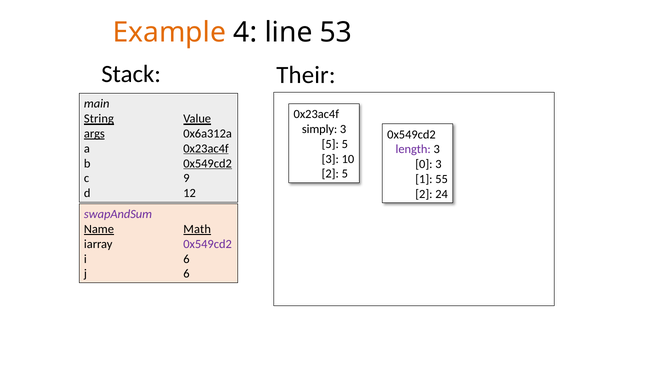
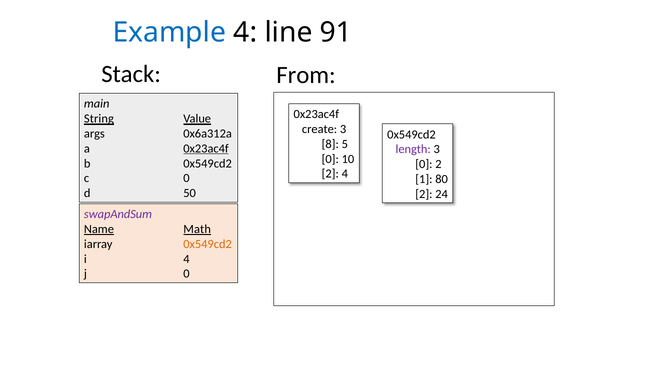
Example colour: orange -> blue (169, 32)
53: 53 -> 91 (336, 32)
Their: Their -> From (306, 75)
simply: simply -> create (320, 129)
args underline: present -> none (94, 134)
5: 5 -> 8 (330, 144)
3: 3 -> 0 (330, 159)
0x549cd2 underline: present -> none (208, 164)
0 3: 3 -> 2 (438, 164)
2 5: 5 -> 4 (345, 174)
c 9: 9 -> 0 (186, 178)
55: 55 -> 80 (442, 179)
12: 12 -> 50 (190, 193)
0x549cd2 colour: purple -> orange (208, 244)
i 6: 6 -> 4 (186, 259)
j 6: 6 -> 0 (186, 274)
